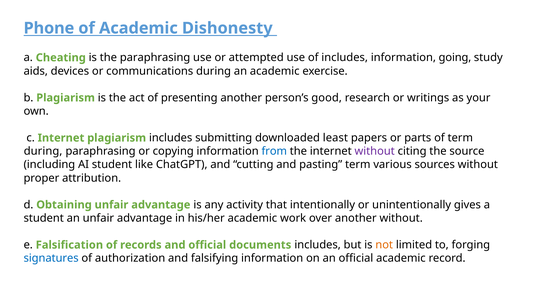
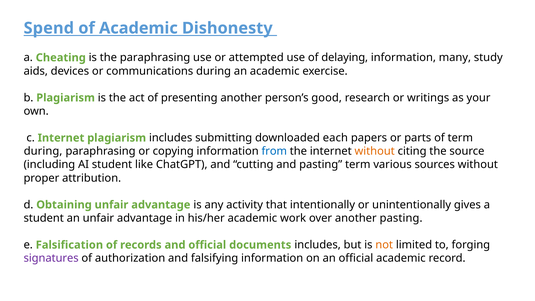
Phone: Phone -> Spend (49, 28)
of includes: includes -> delaying (345, 58)
going: going -> many (455, 58)
least: least -> each (335, 138)
without colour: purple -> orange (375, 151)
another without: without -> pasting (401, 218)
signatures colour: blue -> purple (51, 258)
